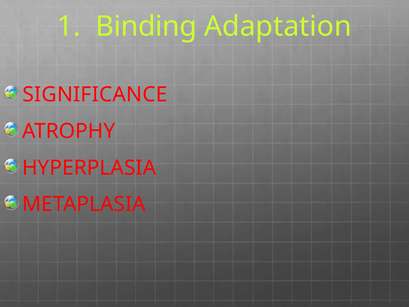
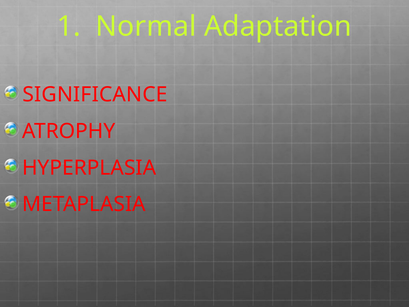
Binding: Binding -> Normal (146, 27)
